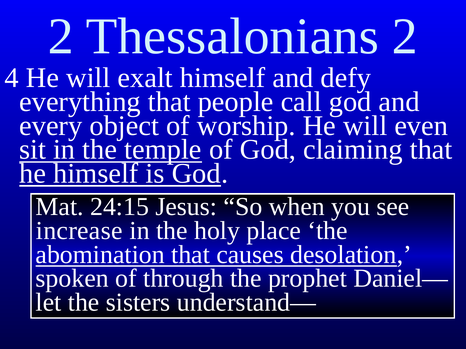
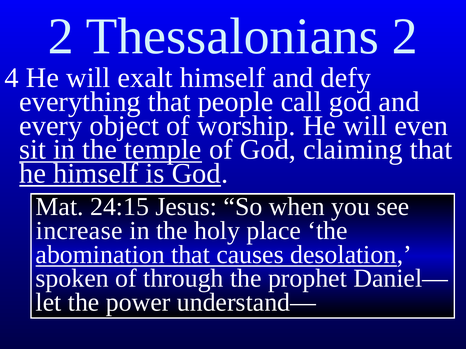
sisters: sisters -> power (138, 303)
